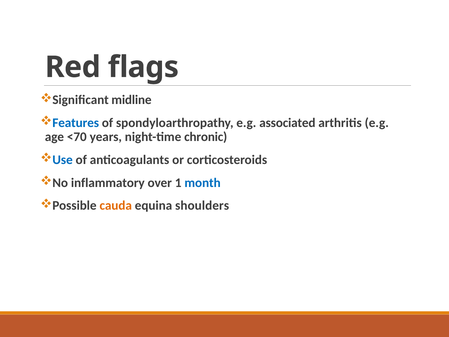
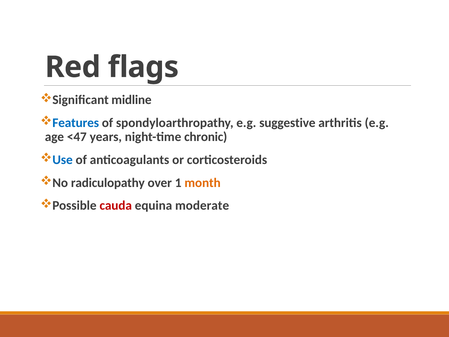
associated: associated -> suggestive (287, 123)
<70: <70 -> <47 (77, 137)
inflammatory: inflammatory -> radiculopathy (108, 183)
month colour: blue -> orange (203, 183)
cauda colour: orange -> red (116, 206)
shoulders: shoulders -> moderate (202, 206)
